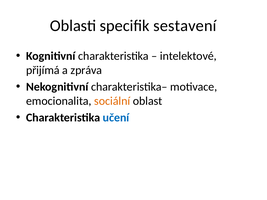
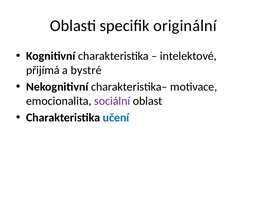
sestavení: sestavení -> originální (185, 26)
zpráva: zpráva -> bystré (86, 70)
sociální colour: orange -> purple (112, 101)
